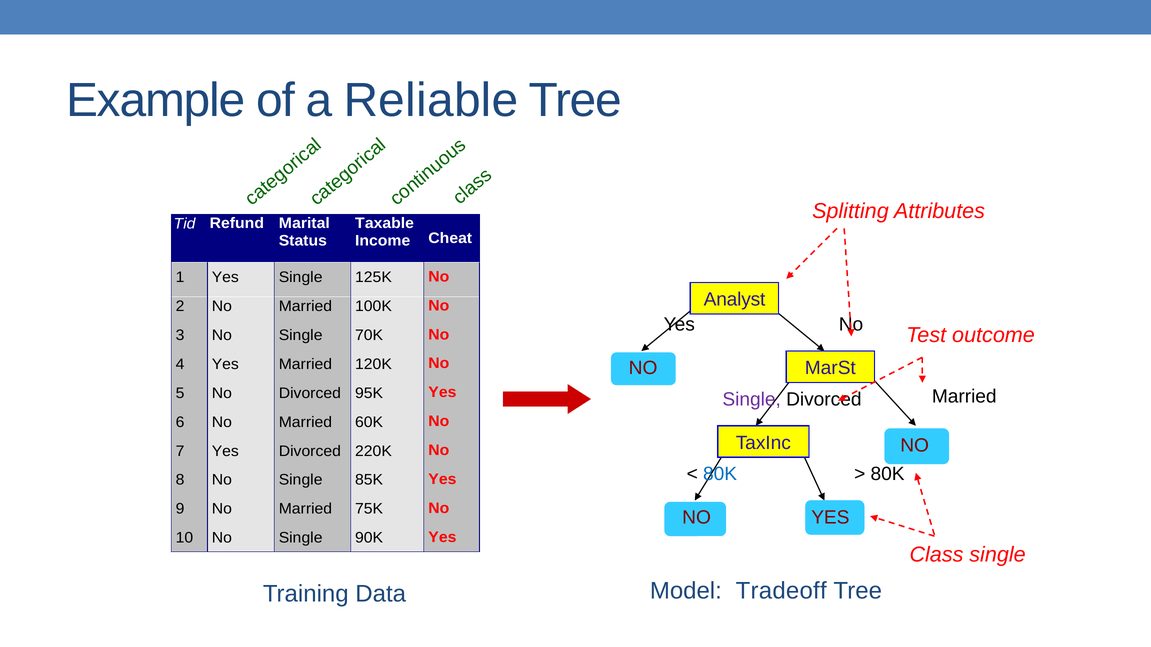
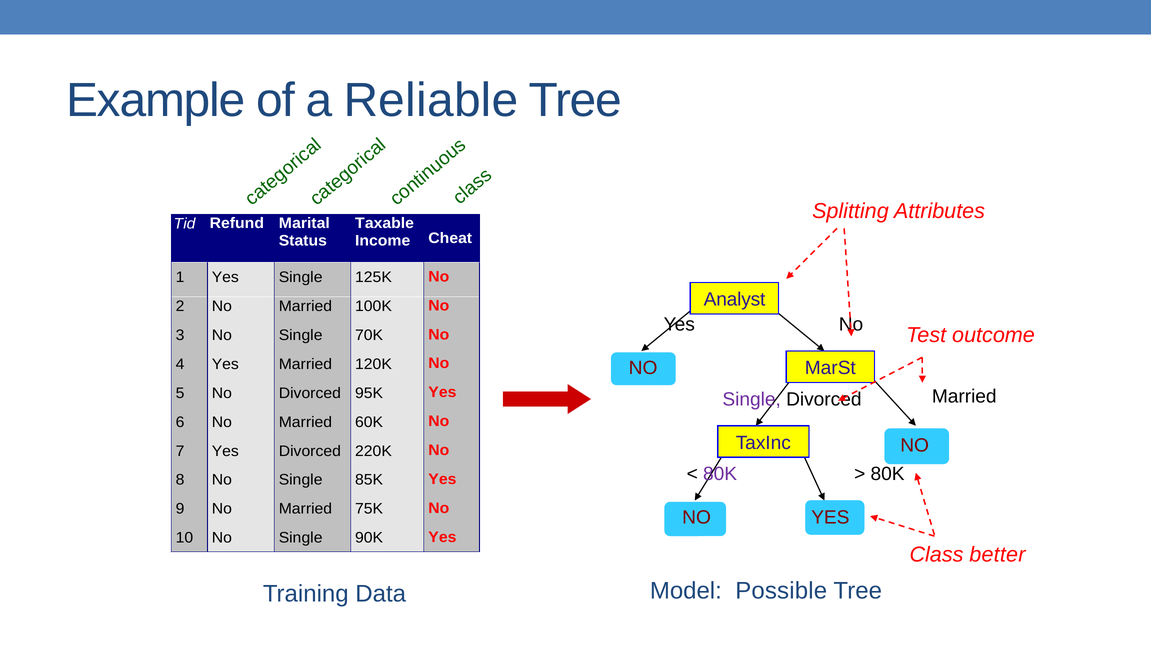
80K colour: blue -> purple (720, 474)
Class single: single -> better (997, 555)
Tradeoff: Tradeoff -> Possible (781, 591)
